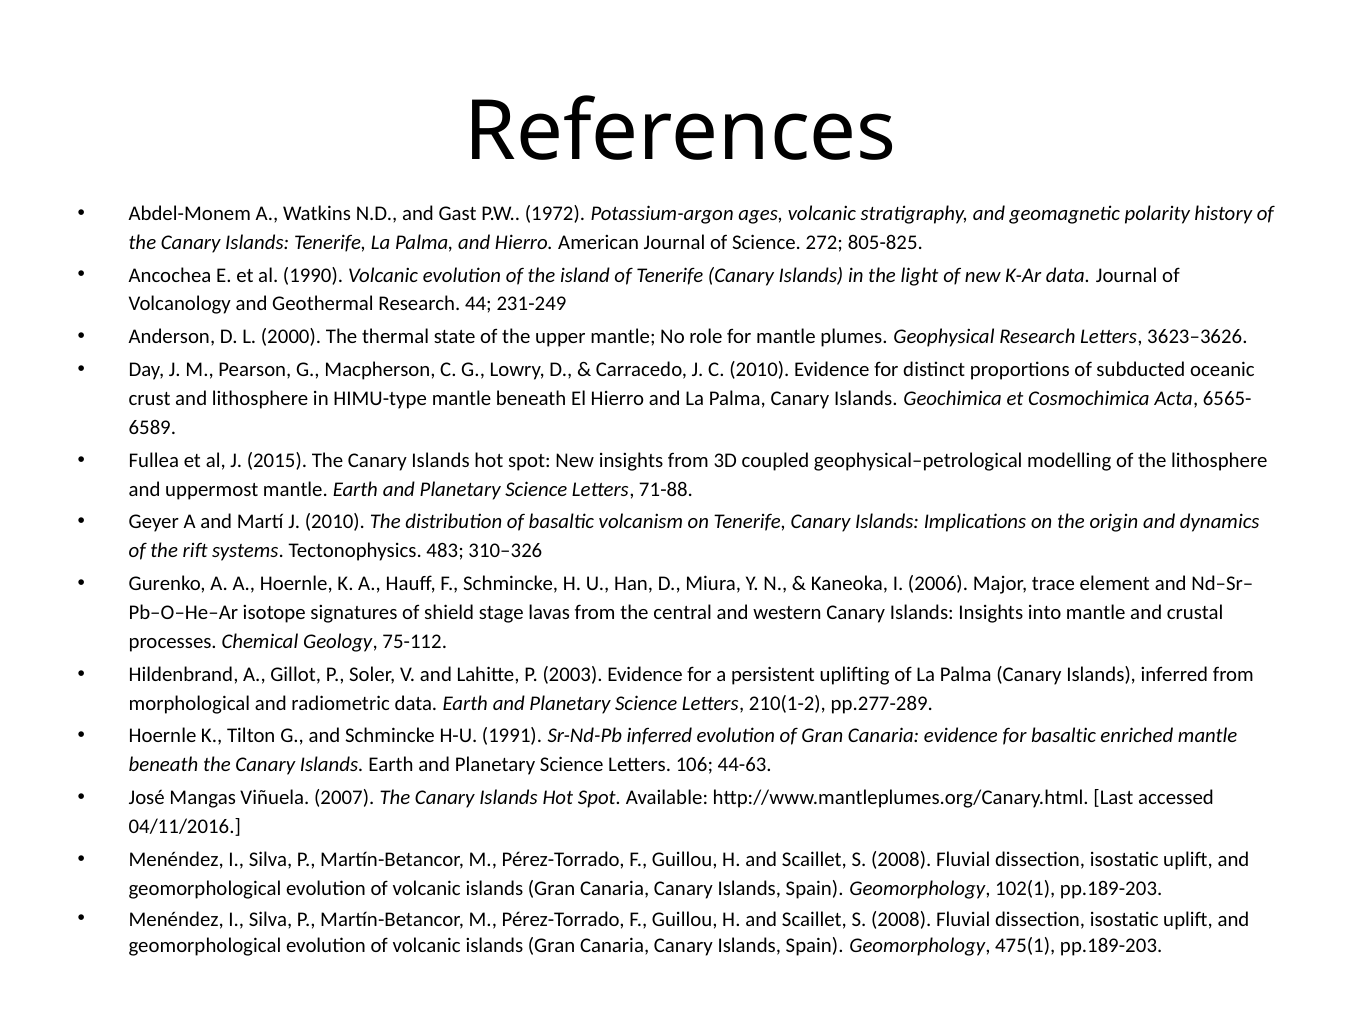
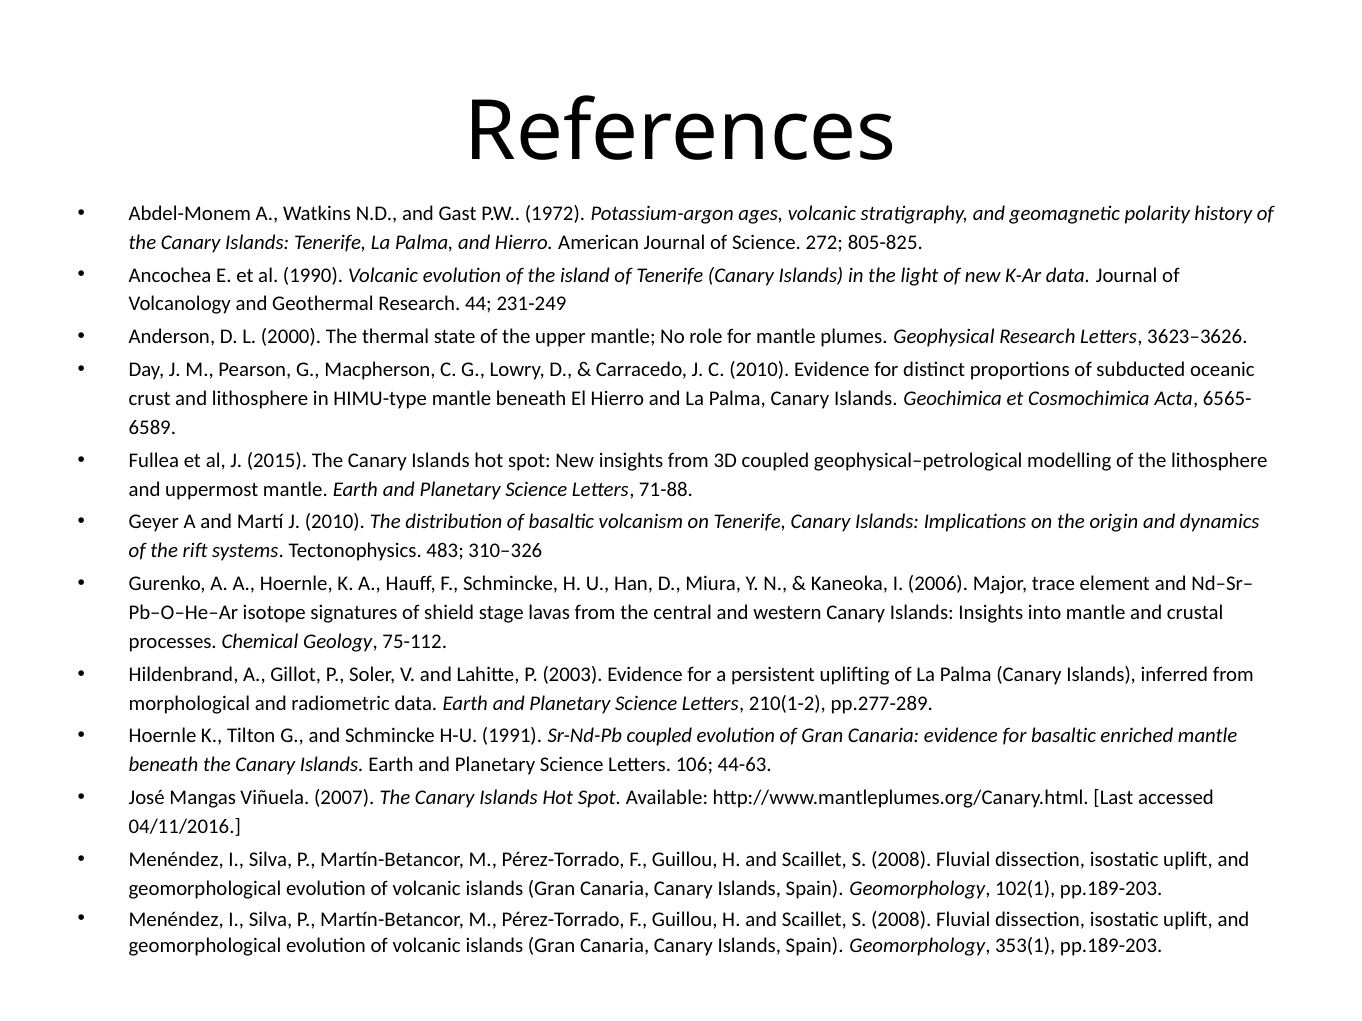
Sr-Nd-Pb inferred: inferred -> coupled (659, 736)
475(1: 475(1 -> 353(1 (1025, 947)
